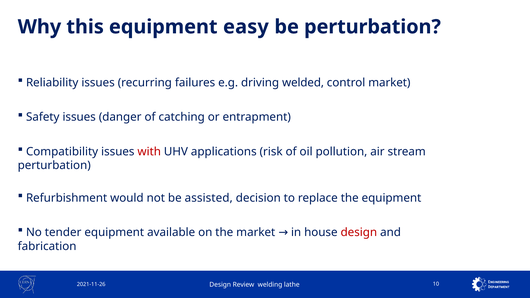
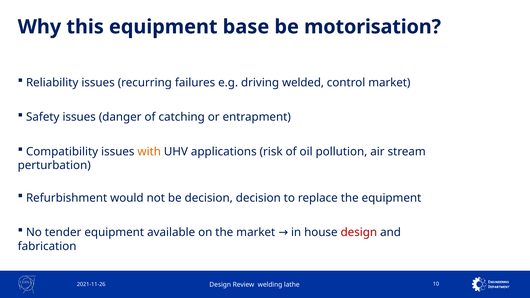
easy: easy -> base (246, 27)
be perturbation: perturbation -> motorisation (373, 27)
with colour: red -> orange (149, 152)
be assisted: assisted -> decision (209, 198)
